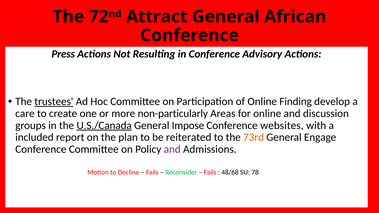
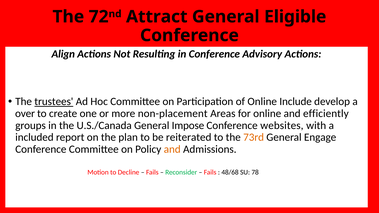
African: African -> Eligible (295, 17)
Press: Press -> Align (63, 54)
Finding: Finding -> Include (296, 102)
care: care -> over (25, 114)
non-particularly: non-particularly -> non-placement (173, 114)
discussion: discussion -> efficiently (326, 114)
U.S./Canada underline: present -> none (104, 126)
and colour: purple -> orange (172, 149)
